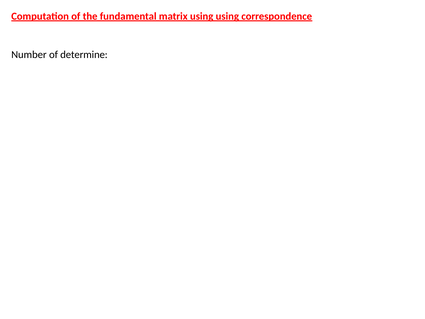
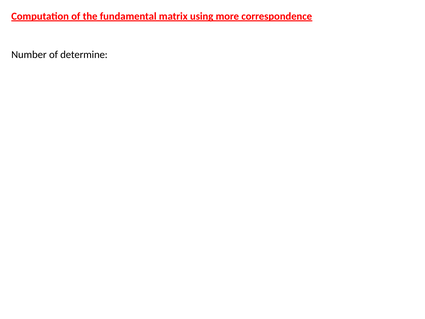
using using: using -> more (227, 16)
